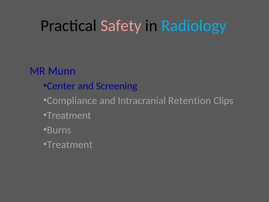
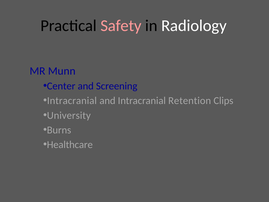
Radiology colour: light blue -> white (194, 26)
Compliance: Compliance -> Intracranial (72, 101)
Treatment: Treatment -> University (69, 115)
Treatment: Treatment -> Healthcare (70, 145)
